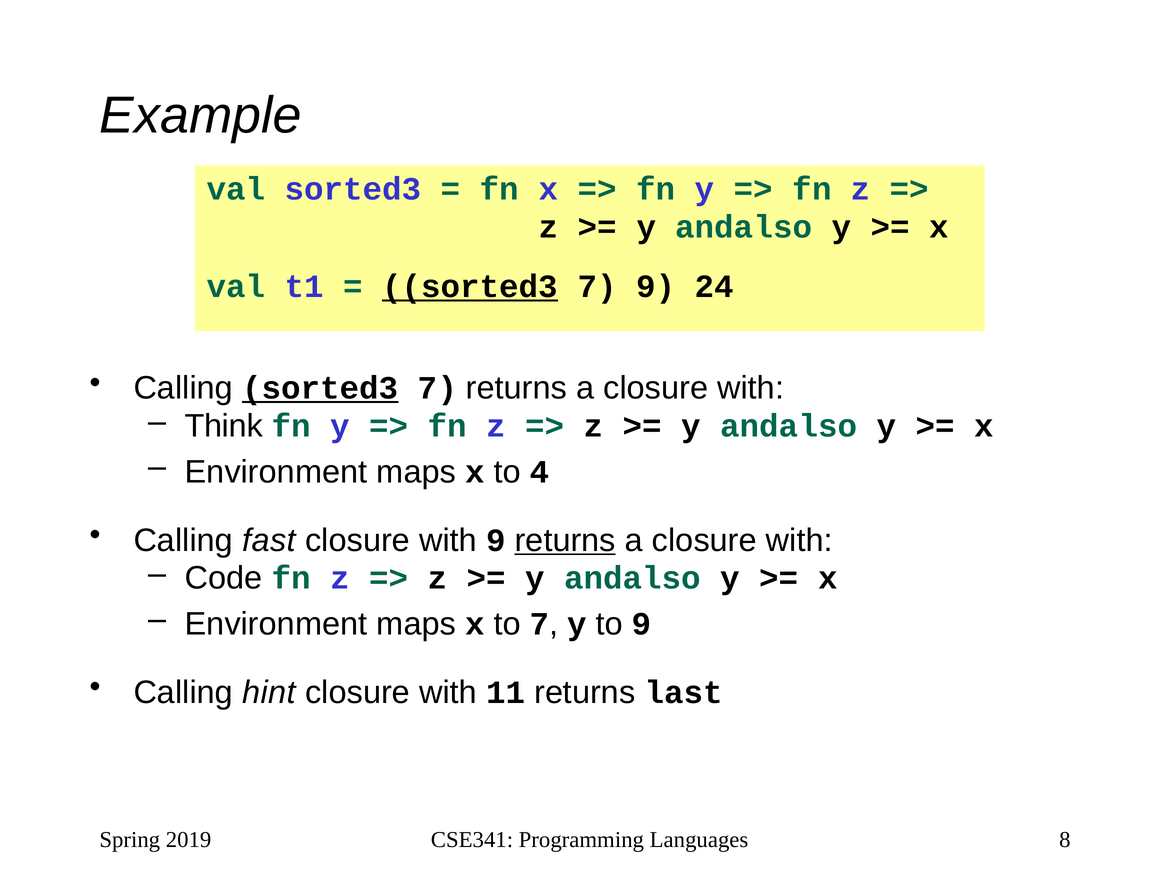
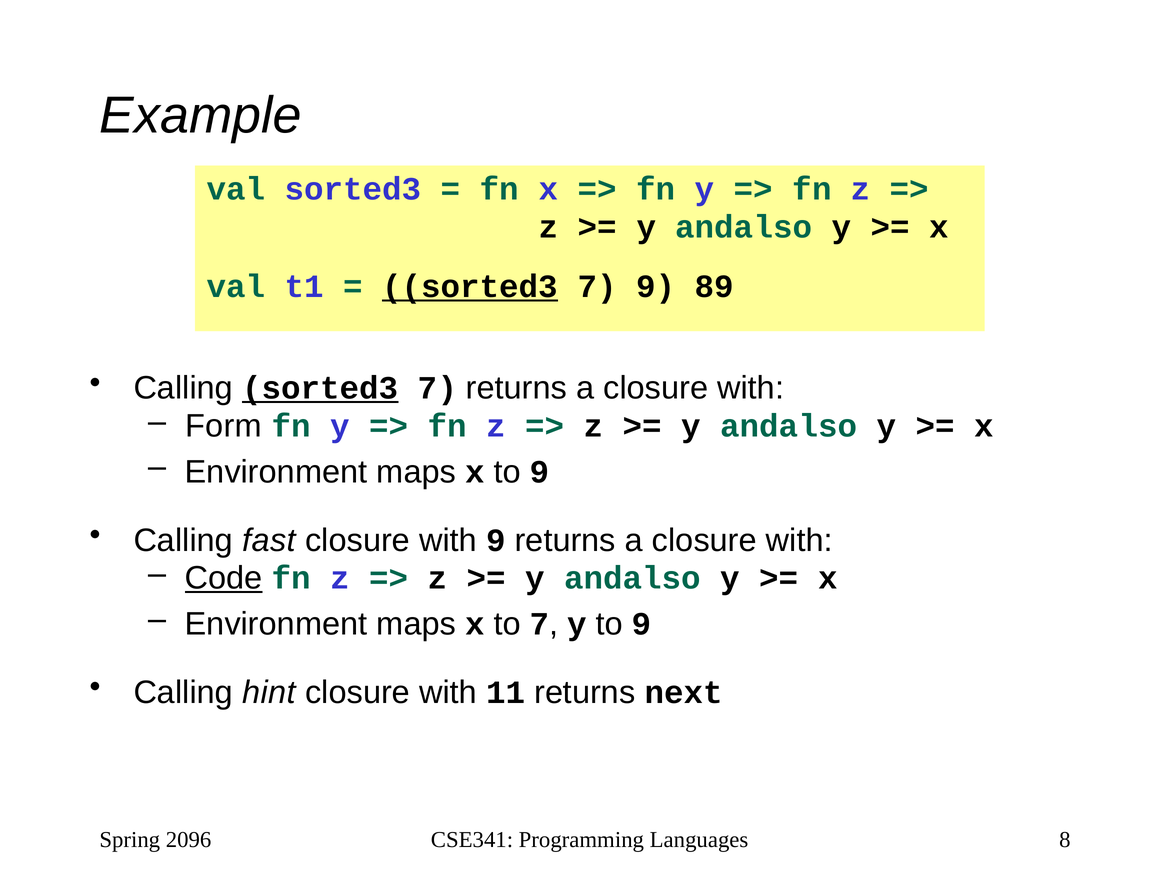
24: 24 -> 89 (714, 286)
Think: Think -> Form (223, 426)
x to 4: 4 -> 9 (539, 472)
returns underline: present -> none (565, 541)
Code underline: none -> present (224, 578)
last: last -> next (684, 693)
2019: 2019 -> 2096 (189, 840)
